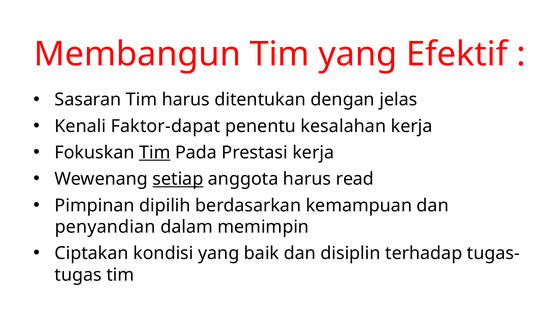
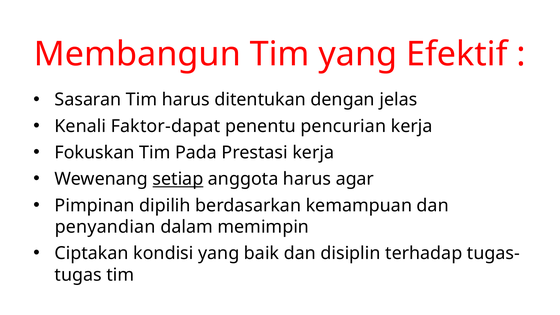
kesalahan: kesalahan -> pencurian (343, 126)
Tim underline: present -> none (155, 153)
read: read -> agar (355, 179)
